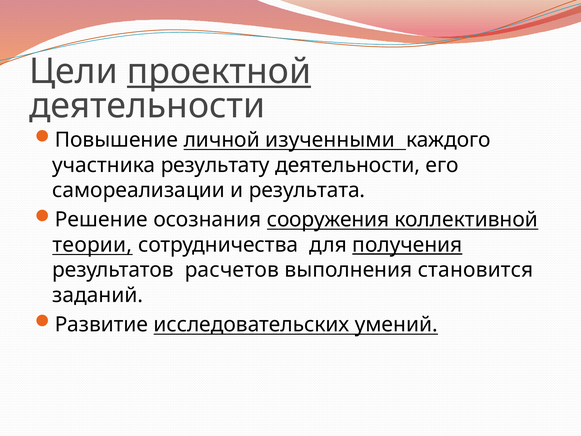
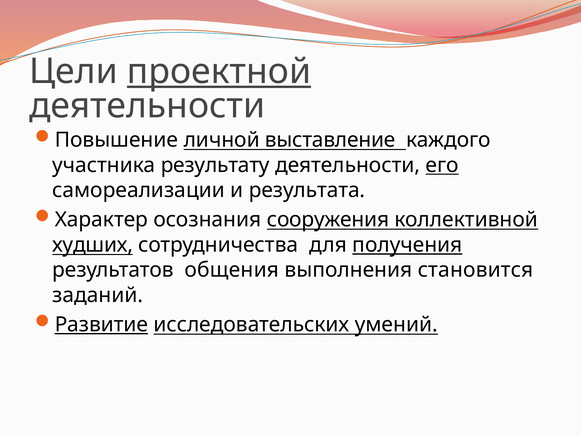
изученными: изученными -> выставление (330, 140)
его underline: none -> present (442, 165)
Решение: Решение -> Характер (101, 220)
теории: теории -> худших (93, 245)
расчетов: расчетов -> общения (232, 270)
Развитие underline: none -> present (101, 324)
